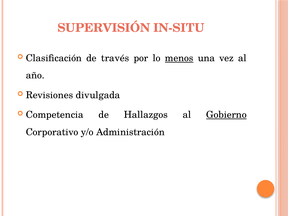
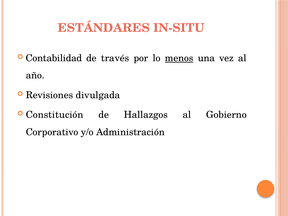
SUPERVISIÓN: SUPERVISIÓN -> ESTÁNDARES (104, 28)
Clasificación: Clasificación -> Contabilidad (54, 58)
Competencia: Competencia -> Constitución (55, 115)
Gobierno underline: present -> none (226, 115)
